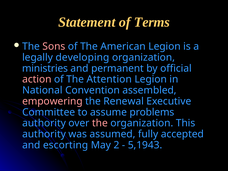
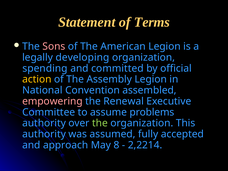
ministries: ministries -> spending (45, 68)
permanent: permanent -> committed (117, 68)
action colour: pink -> yellow (37, 79)
Attention: Attention -> Assembly (109, 79)
the colour: pink -> light green (100, 123)
escorting: escorting -> approach (66, 145)
2: 2 -> 8 (116, 145)
5,1943: 5,1943 -> 2,2214 (145, 145)
